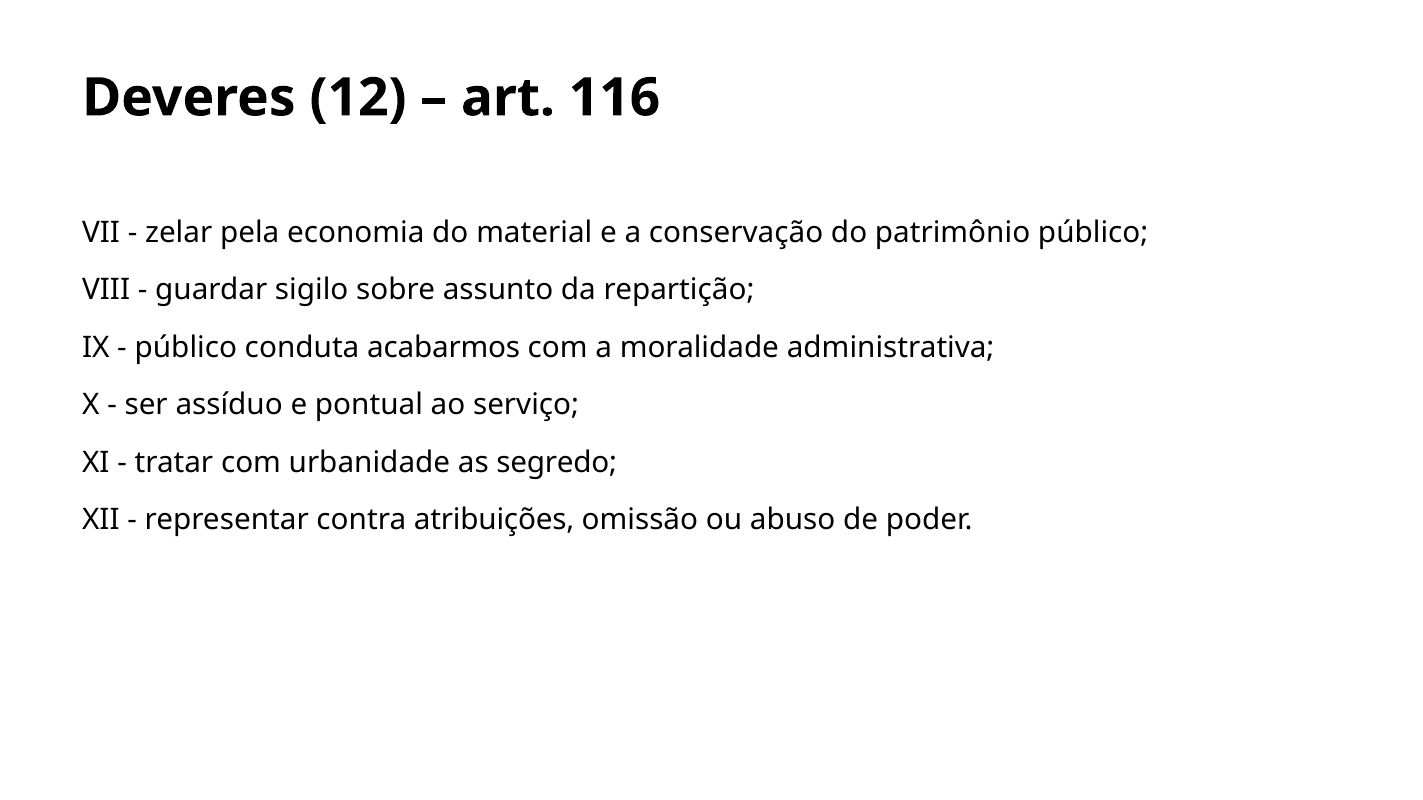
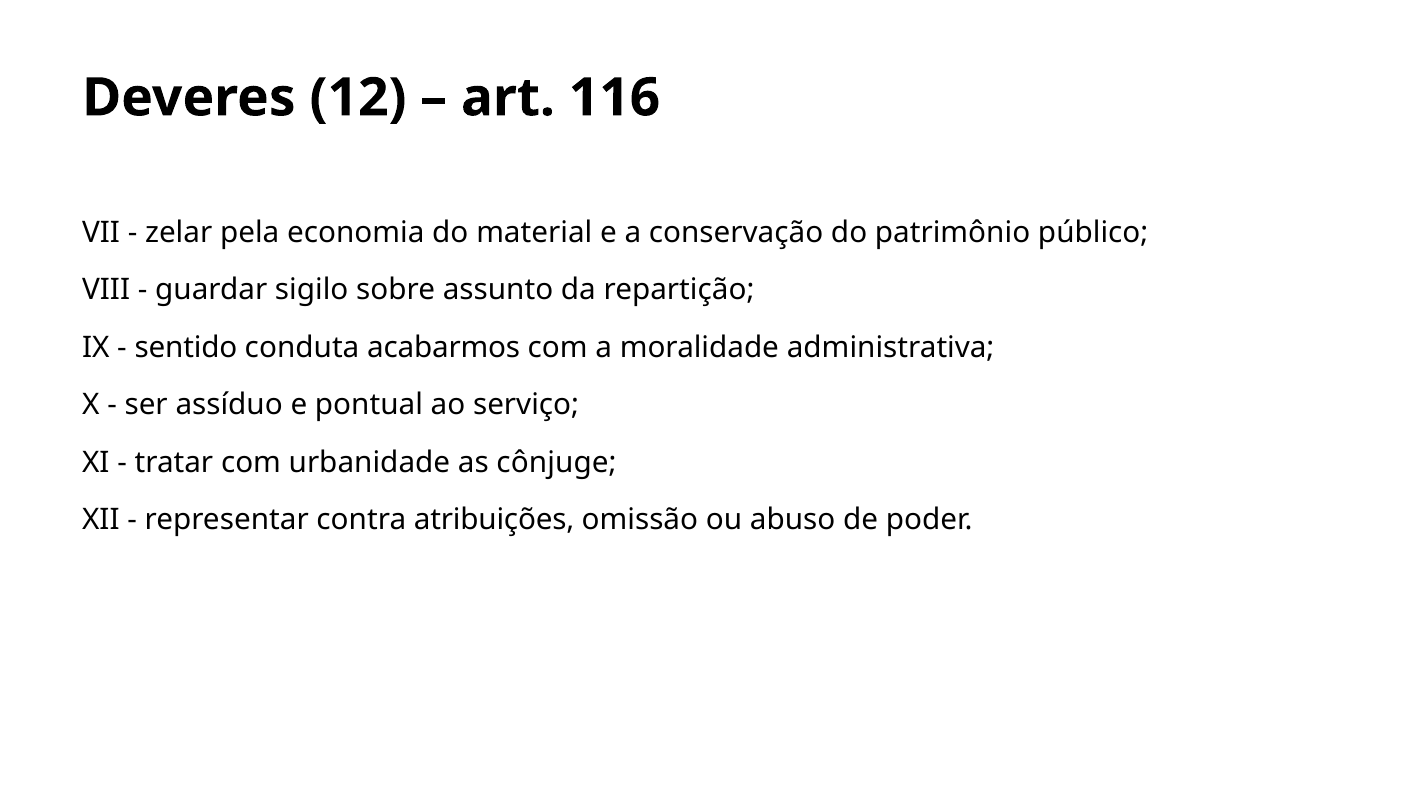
público: público -> sentido (186, 348)
segredo: segredo -> cônjuge (557, 463)
